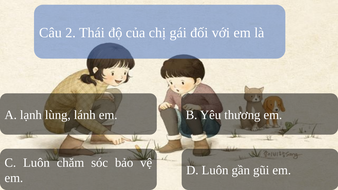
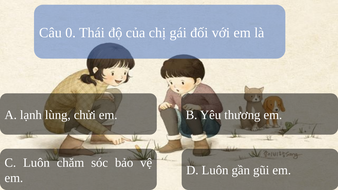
2: 2 -> 0 (71, 33)
lánh: lánh -> chửi (85, 115)
